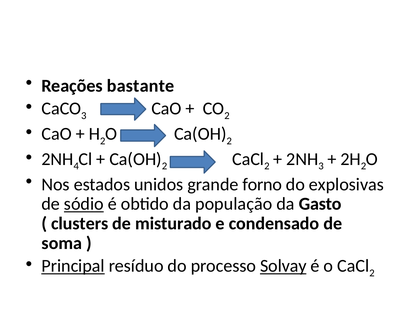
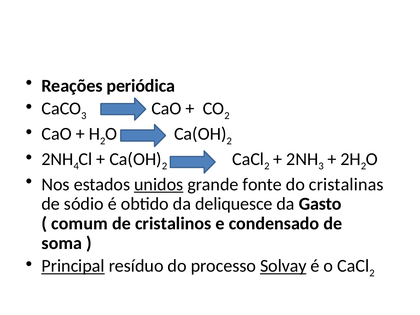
bastante: bastante -> periódica (141, 86)
unidos underline: none -> present (159, 184)
forno: forno -> fonte (262, 184)
explosivas: explosivas -> cristalinas (346, 184)
sódio underline: present -> none (84, 204)
população: população -> deliquesce (234, 204)
clusters: clusters -> comum (80, 224)
misturado: misturado -> cristalinos (173, 224)
